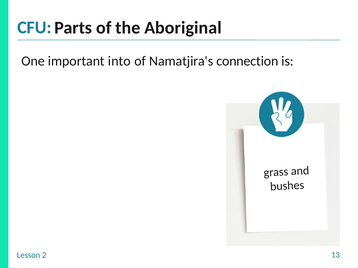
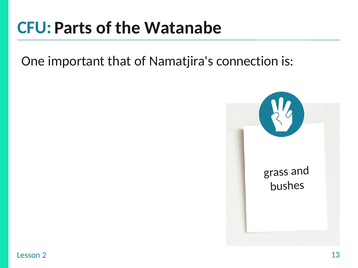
Aboriginal: Aboriginal -> Watanabe (183, 28)
into: into -> that (119, 61)
